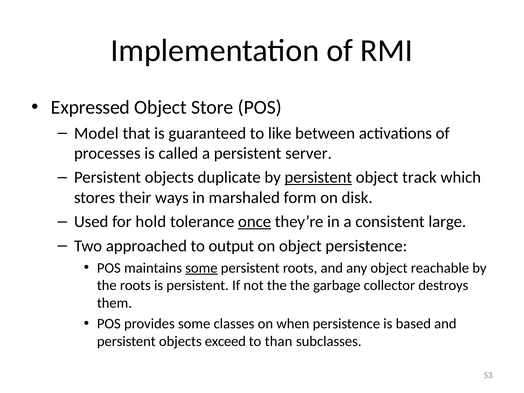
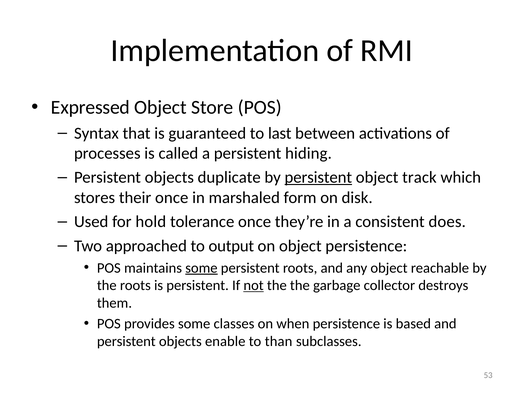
Model: Model -> Syntax (96, 133)
like: like -> last (280, 133)
server: server -> hiding (308, 153)
their ways: ways -> once (172, 198)
once underline: present -> none (255, 222)
large: large -> does (447, 222)
not underline: none -> present (254, 285)
exceed: exceed -> enable (225, 341)
